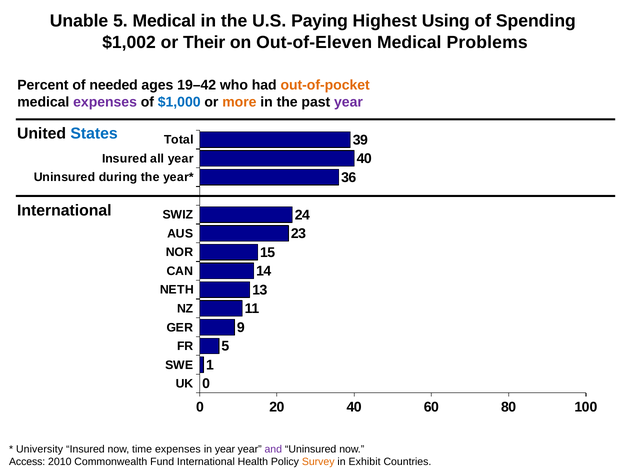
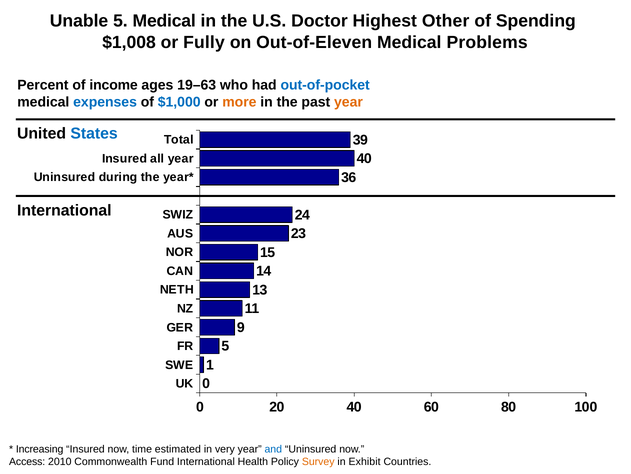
Paying: Paying -> Doctor (319, 21)
Using: Using -> Other (446, 21)
$1,002: $1,002 -> $1,008 (129, 42)
Their: Their -> Fully (204, 42)
needed: needed -> income (114, 85)
19–42: 19–42 -> 19–63 (197, 85)
out-of-pocket colour: orange -> blue (325, 85)
expenses colour: purple -> blue (105, 102)
year colour: purple -> orange (348, 102)
University: University -> Increasing (40, 448)
time expenses: expenses -> estimated (178, 448)
in year: year -> very (225, 448)
and colour: purple -> blue (273, 448)
